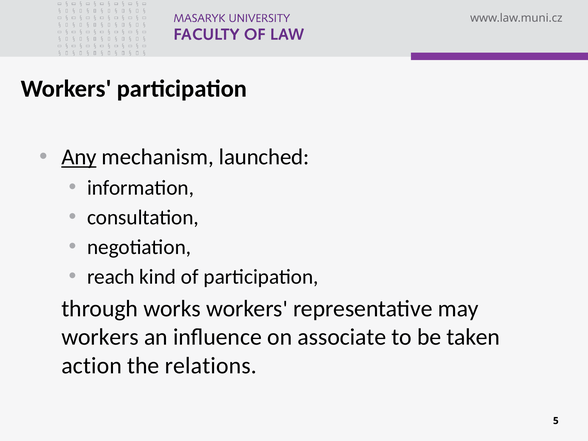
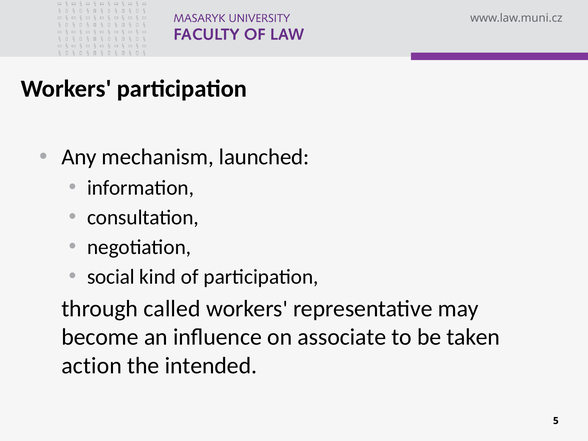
Any underline: present -> none (79, 157)
reach: reach -> social (111, 277)
works: works -> called (172, 309)
workers: workers -> become (100, 337)
relations: relations -> intended (211, 366)
